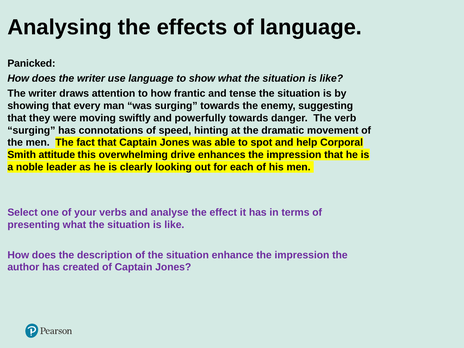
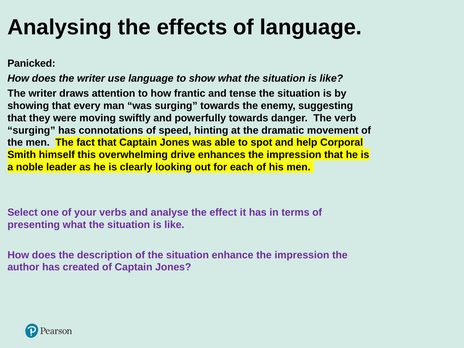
attitude: attitude -> himself (57, 155)
